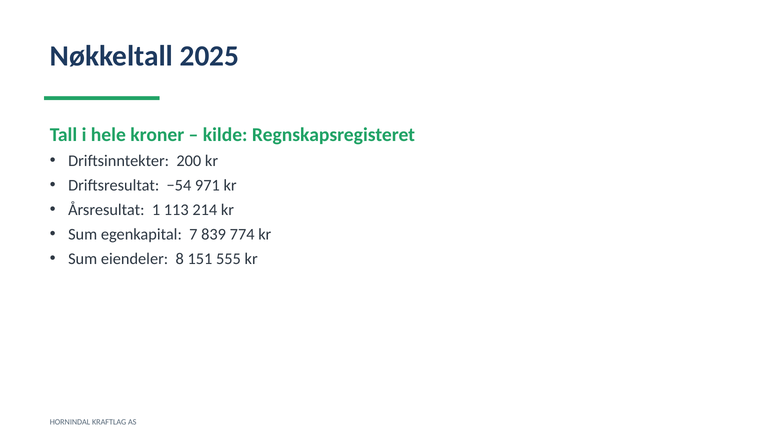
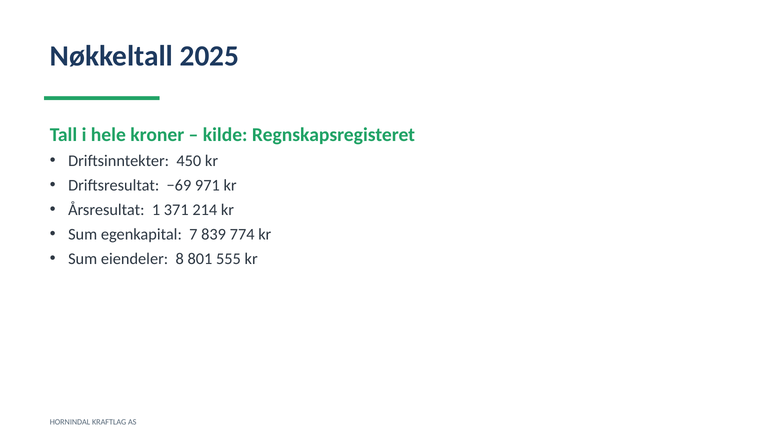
200: 200 -> 450 (189, 161)
−54: −54 -> −69 (179, 185)
113: 113 -> 371 (176, 210)
151: 151 -> 801 (200, 259)
